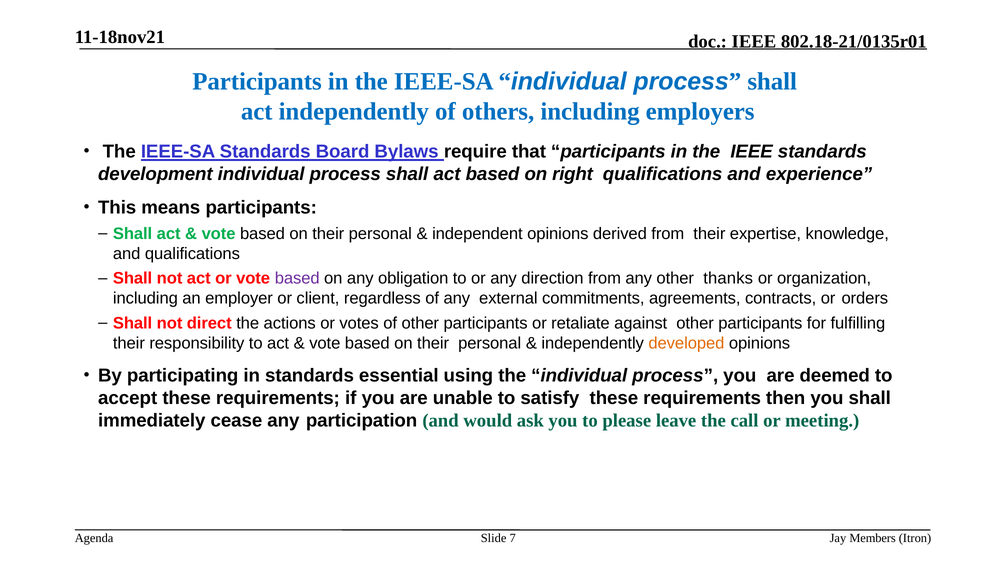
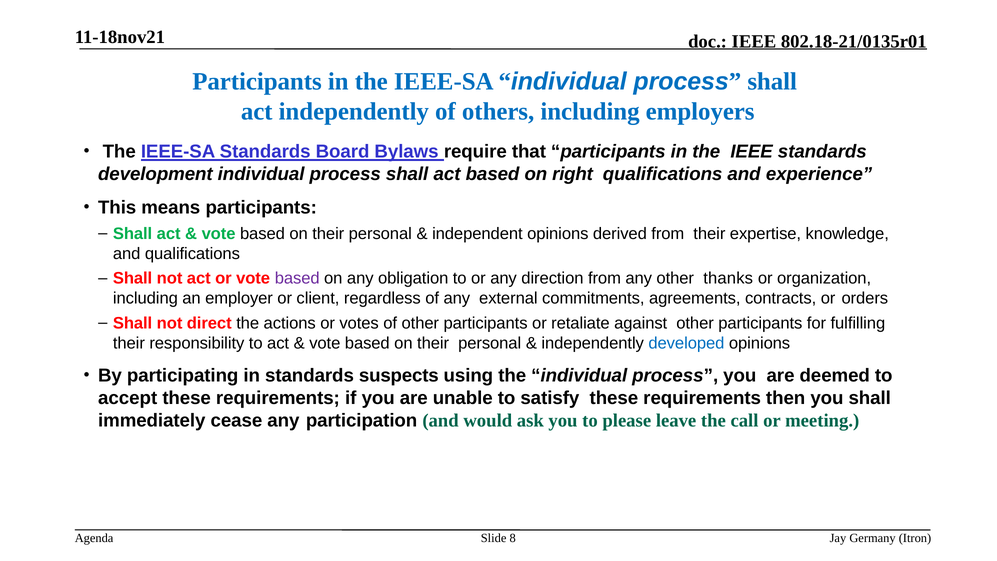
developed colour: orange -> blue (686, 343)
essential: essential -> suspects (399, 376)
7: 7 -> 8 (513, 538)
Members: Members -> Germany (873, 538)
